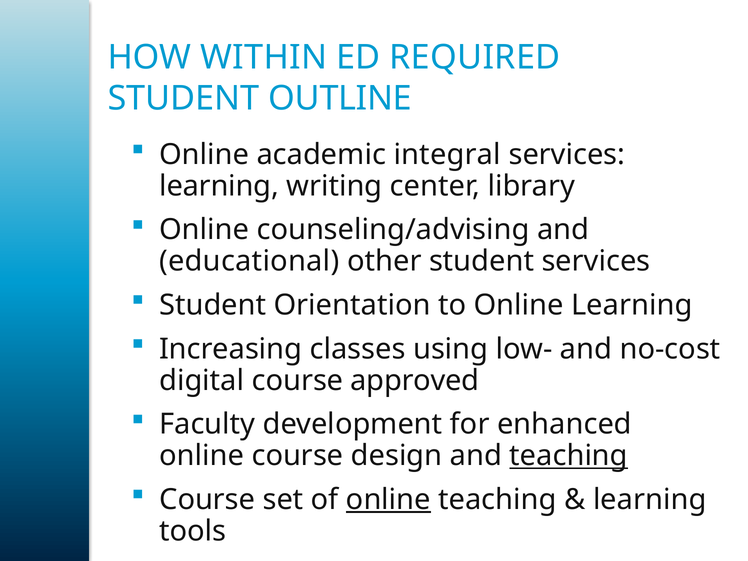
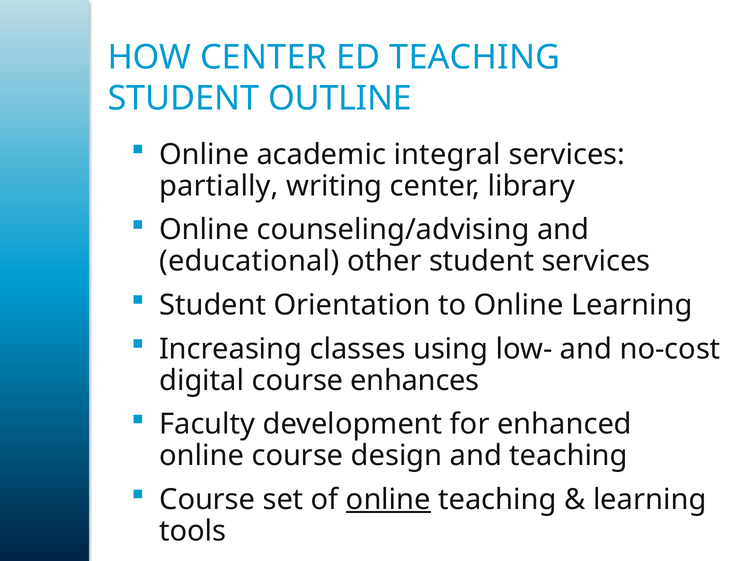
HOW WITHIN: WITHIN -> CENTER (264, 57)
ED REQUIRED: REQUIRED -> TEACHING (475, 57)
learning: learning -> partially (219, 186)
approved: approved -> enhances (415, 380)
teaching underline: present -> none (569, 456)
